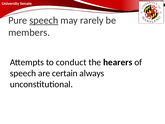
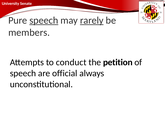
rarely underline: none -> present (92, 20)
hearers: hearers -> petition (118, 62)
certain: certain -> official (65, 73)
